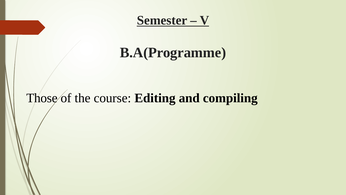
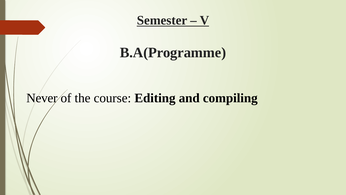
Those: Those -> Never (42, 98)
